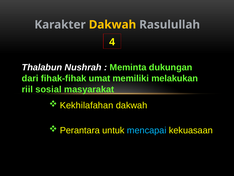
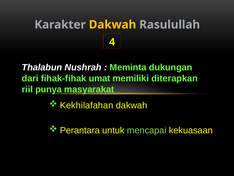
melakukan: melakukan -> diterapkan (175, 78)
sosial: sosial -> punya (49, 89)
mencapai colour: light blue -> light green (147, 130)
